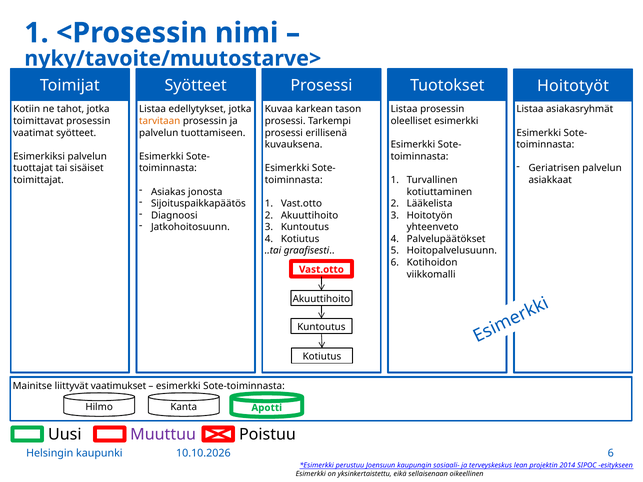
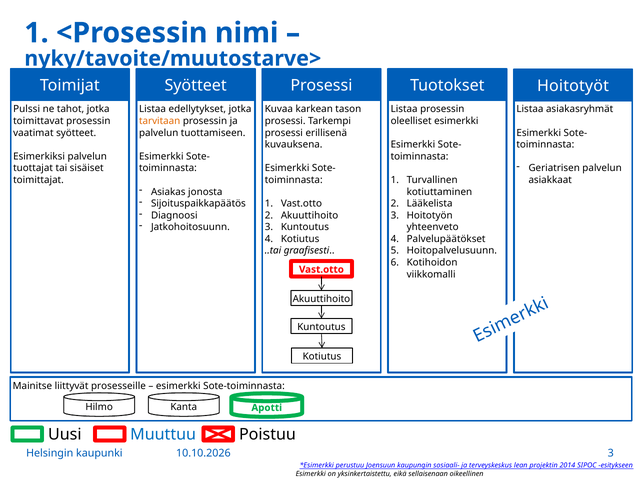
Kotiin: Kotiin -> Pulssi (27, 109)
vaatimukset: vaatimukset -> prosesseille (118, 386)
Muuttuu colour: purple -> blue (163, 435)
kaupunki 6: 6 -> 3 (611, 453)
